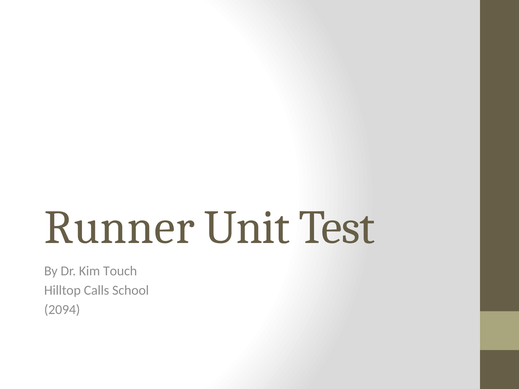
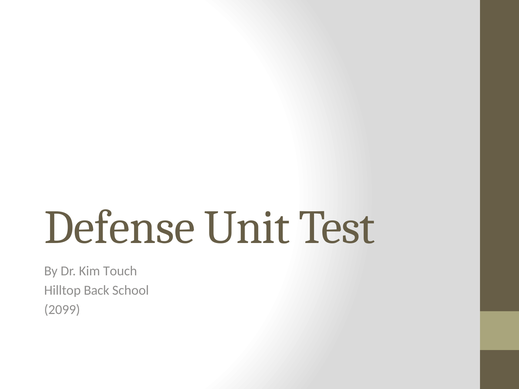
Runner: Runner -> Defense (120, 228)
Calls: Calls -> Back (97, 291)
2094: 2094 -> 2099 (62, 310)
